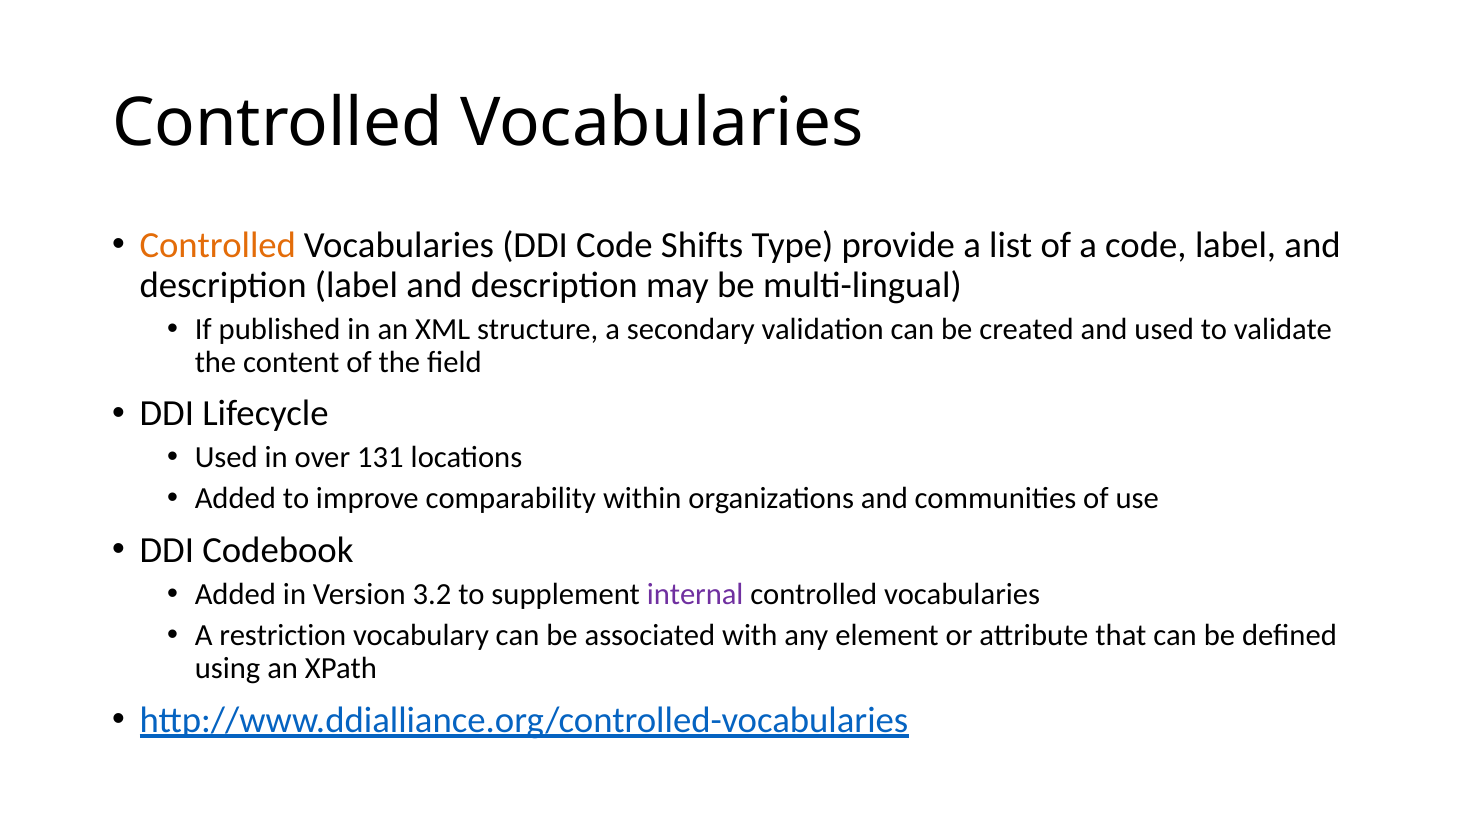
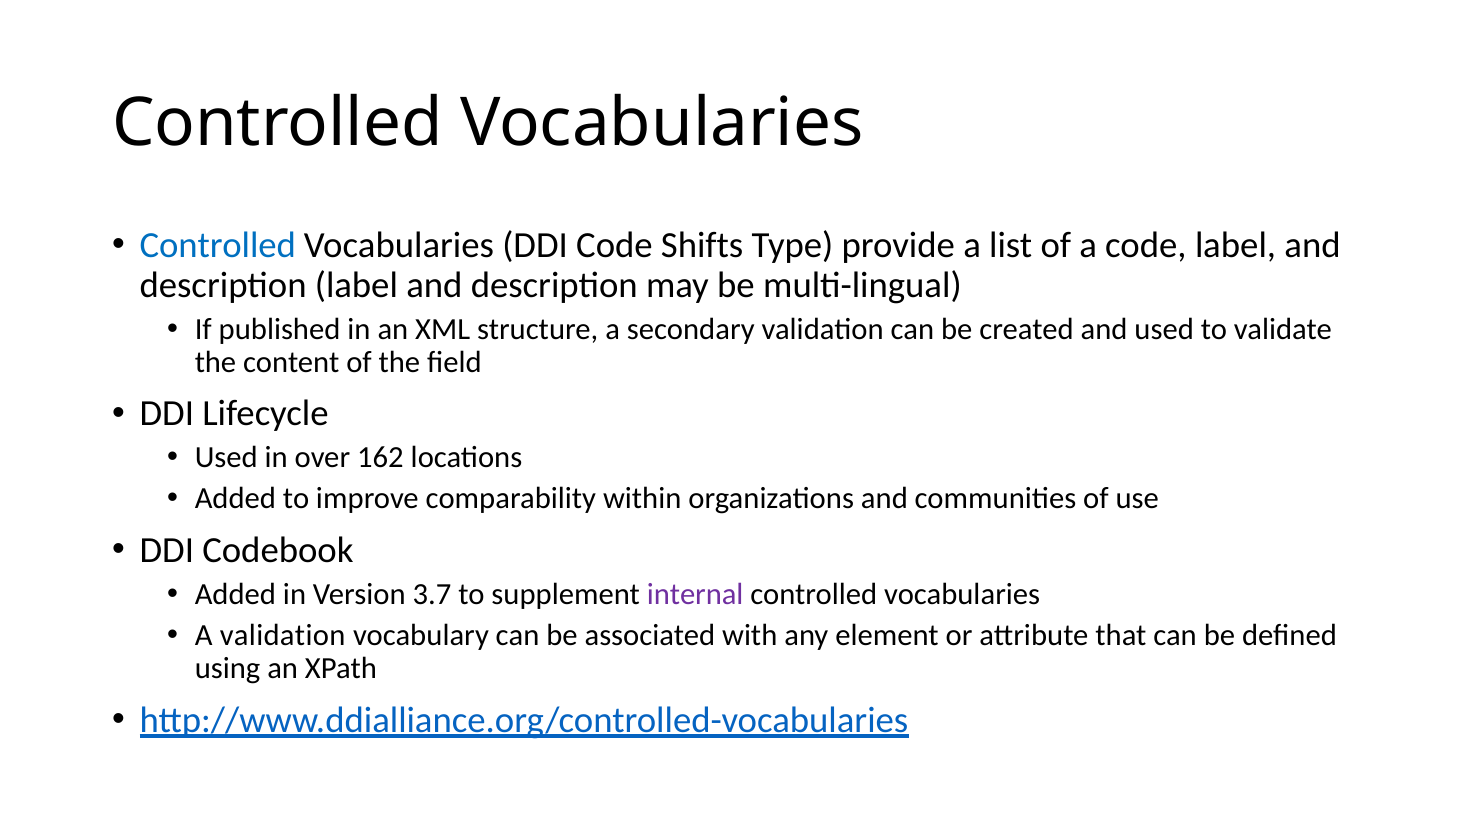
Controlled colour: orange -> blue (218, 245)
131: 131 -> 162 (380, 458)
3.2: 3.2 -> 3.7 (432, 594)
A restriction: restriction -> validation (283, 635)
